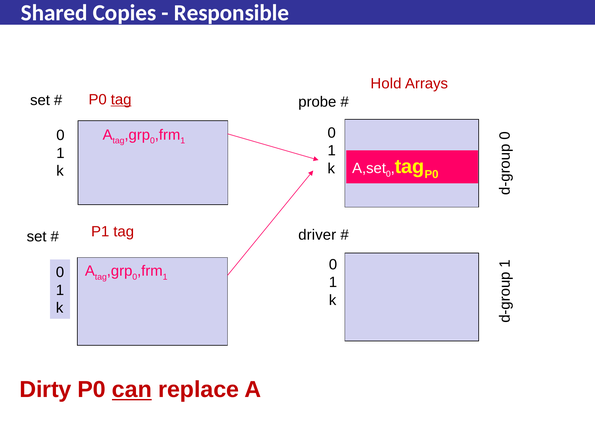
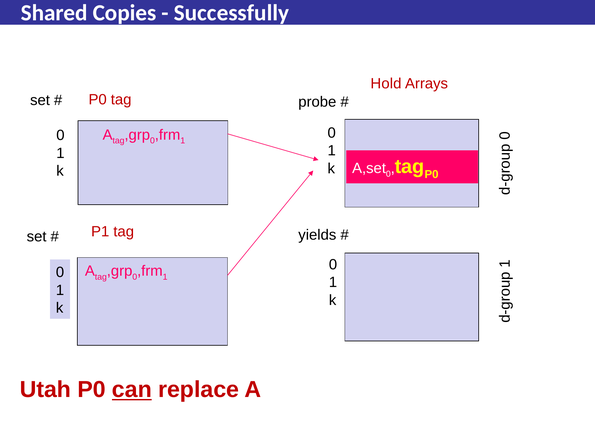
Responsible: Responsible -> Successfully (231, 13)
tag underline: present -> none (121, 100)
driver: driver -> yields (317, 235)
Dirty: Dirty -> Utah (45, 390)
